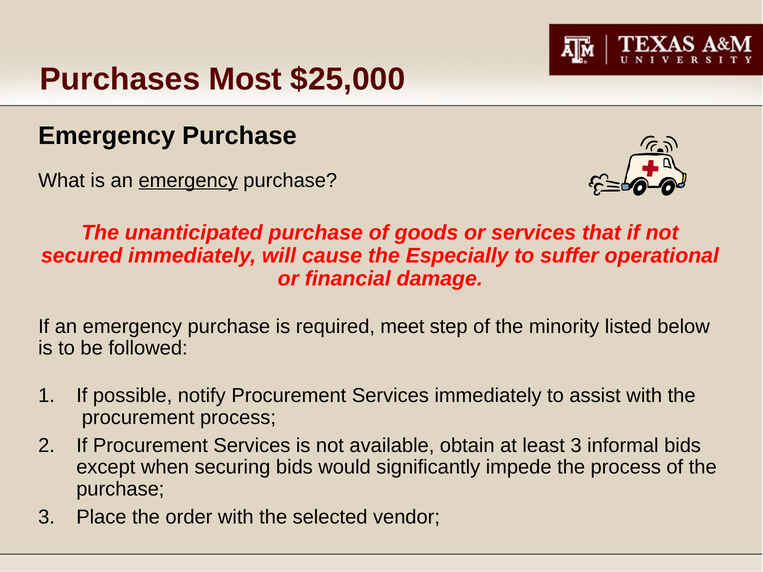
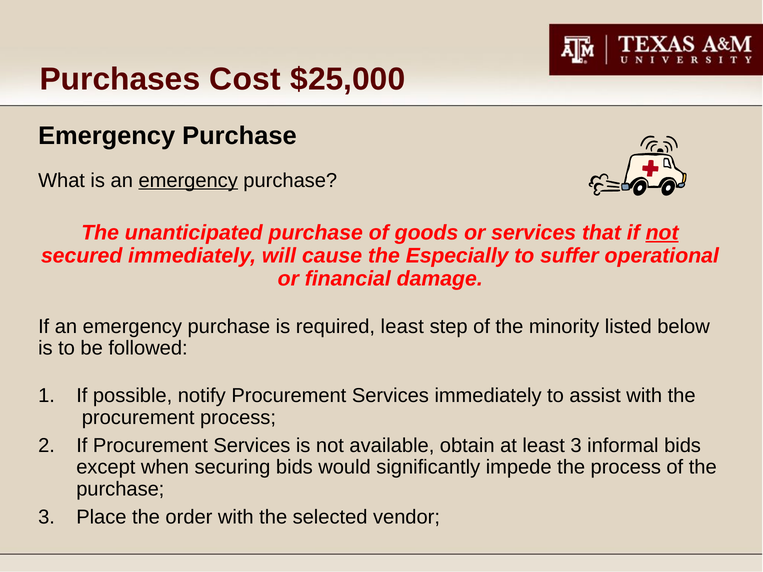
Most: Most -> Cost (245, 79)
not underline: none -> present (662, 233)
required meet: meet -> least (402, 327)
